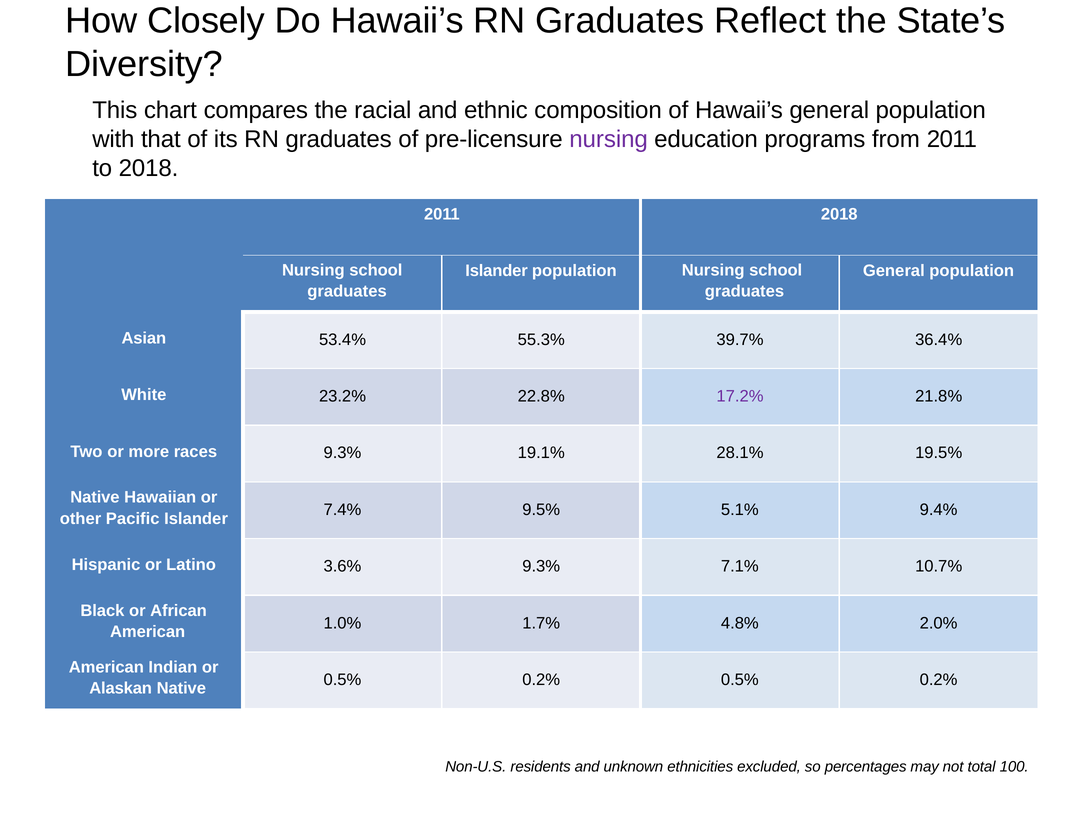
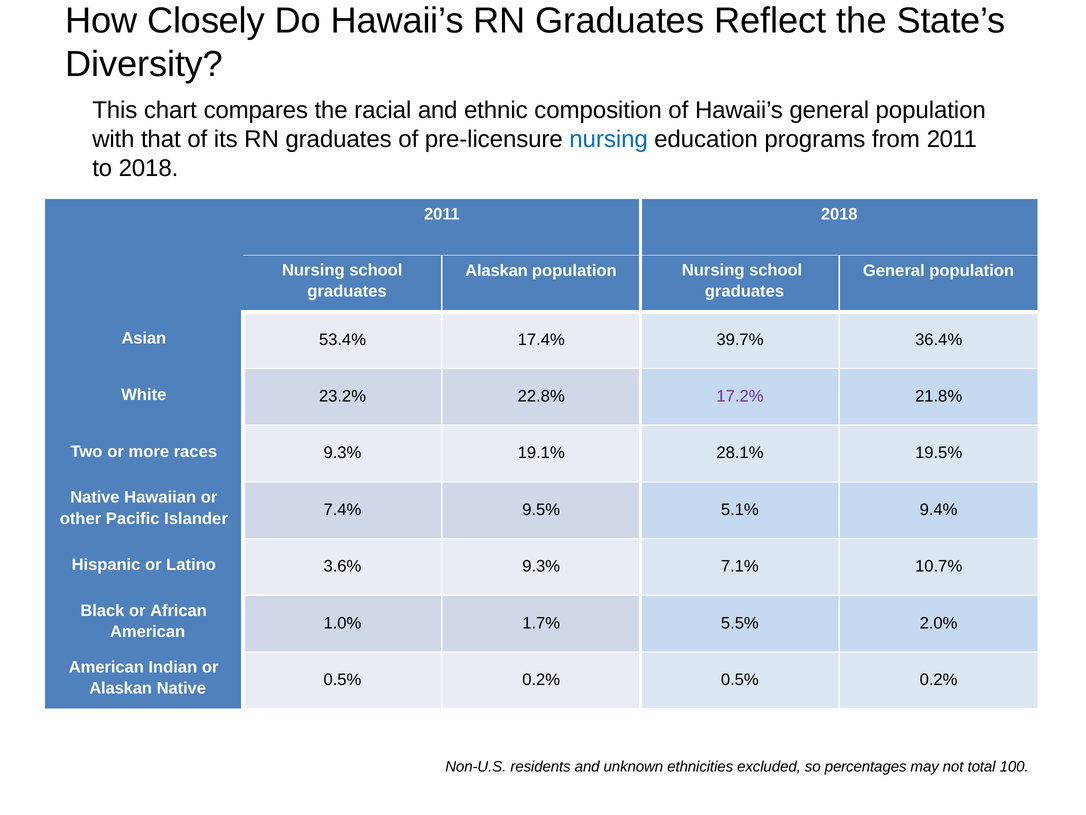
nursing colour: purple -> blue (609, 139)
Islander: Islander -> Alaskan (497, 271)
55.3%: 55.3% -> 17.4% (541, 339)
4.8%: 4.8% -> 5.5% (740, 623)
